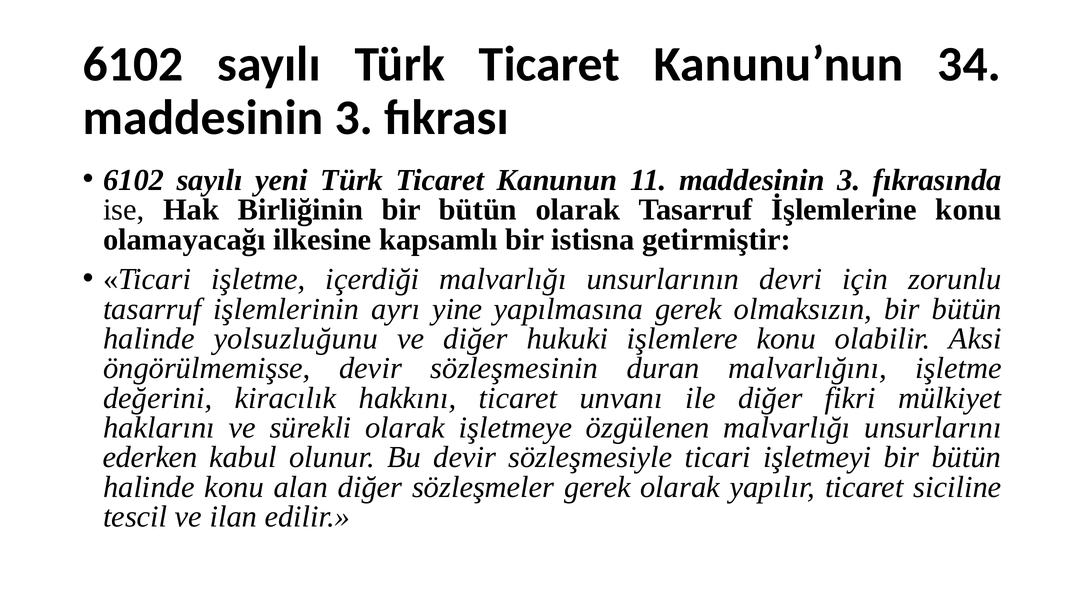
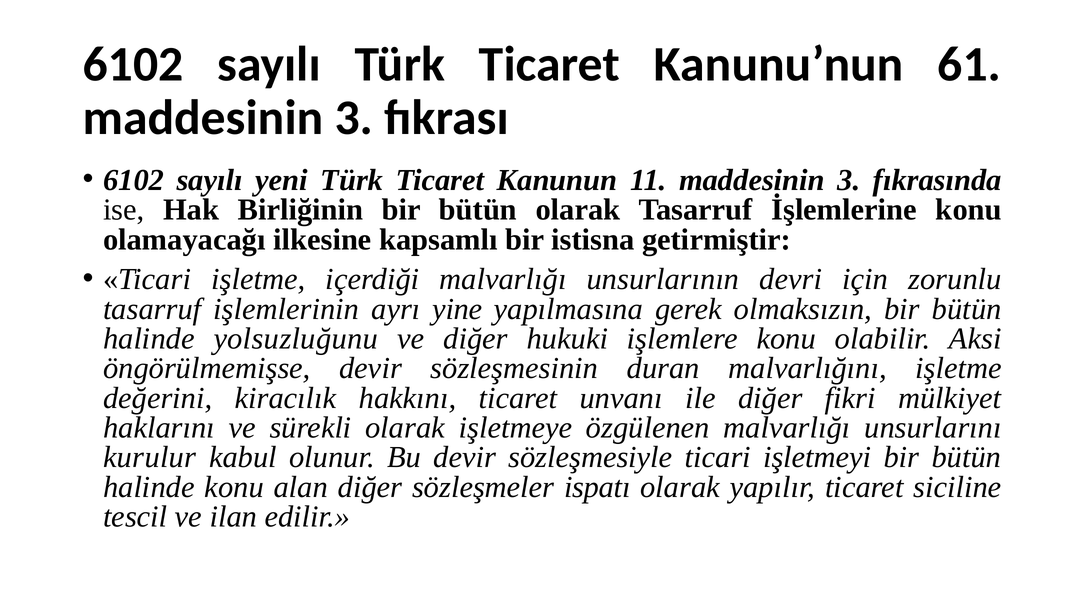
34: 34 -> 61 (969, 64)
ederken: ederken -> kurulur (150, 458)
sözleşmeler gerek: gerek -> ispatı (597, 487)
